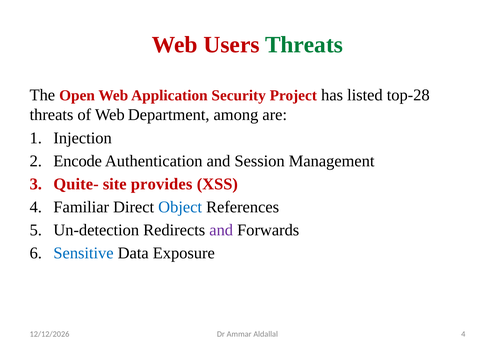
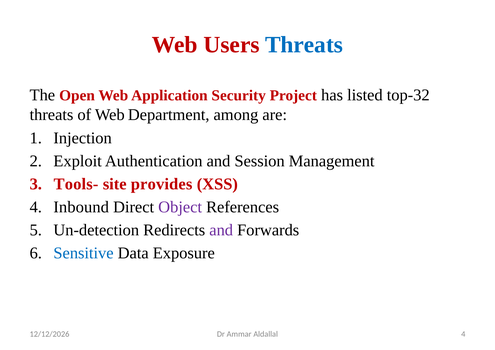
Threats colour: green -> blue (304, 45)
top-28: top-28 -> top-32 (408, 95)
Encode: Encode -> Exploit (78, 161)
Quite-: Quite- -> Tools- (76, 184)
Familiar: Familiar -> Inbound (81, 207)
Object colour: blue -> purple (180, 207)
